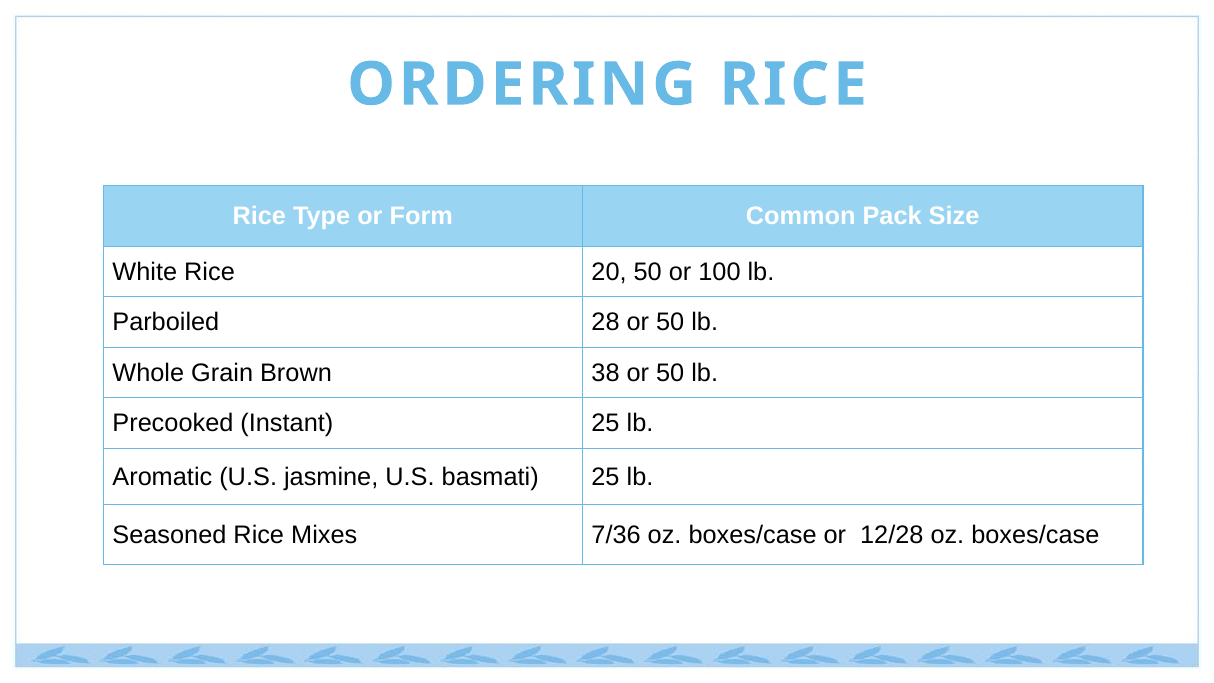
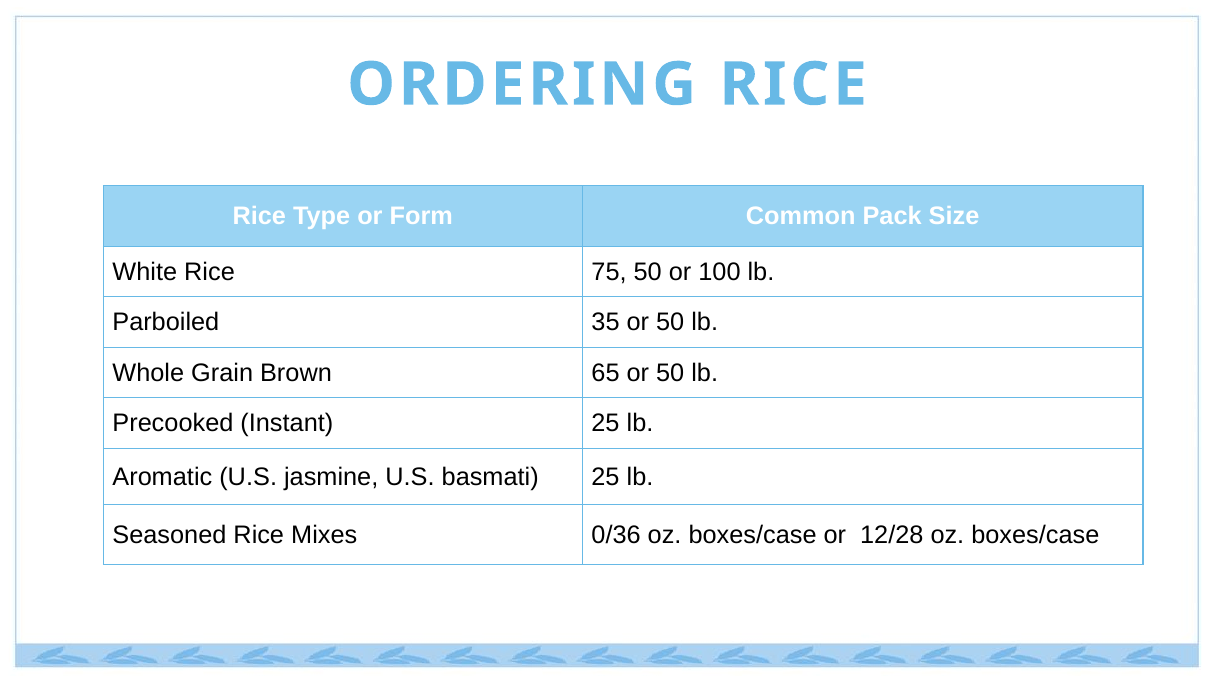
20: 20 -> 75 (609, 272)
28: 28 -> 35 (606, 322)
38: 38 -> 65 (606, 373)
7/36: 7/36 -> 0/36 (616, 535)
